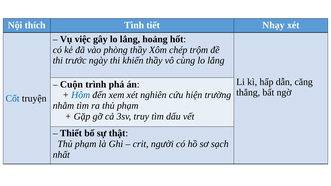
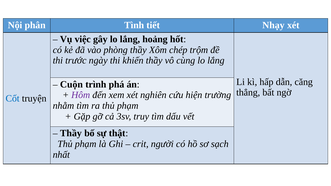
thích: thích -> phân (35, 25)
Hôm colour: blue -> purple (81, 95)
Thiết: Thiết -> Thầy (71, 133)
